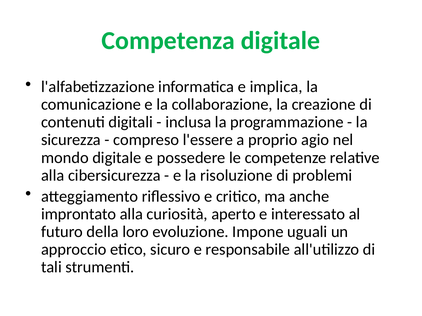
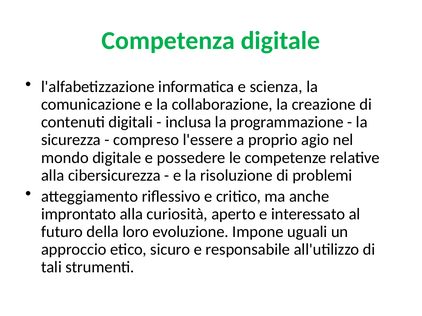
implica: implica -> scienza (276, 87)
